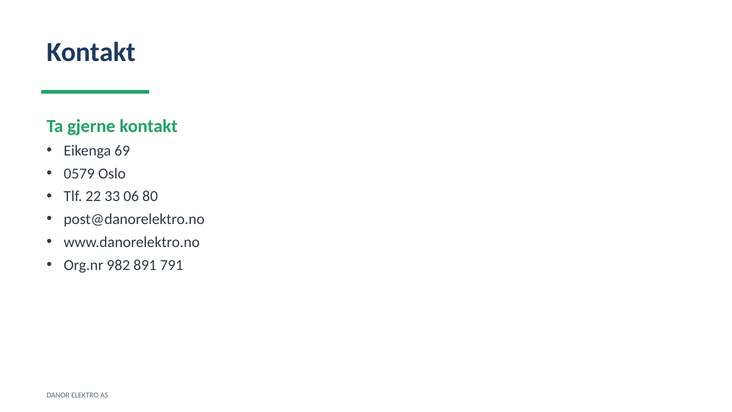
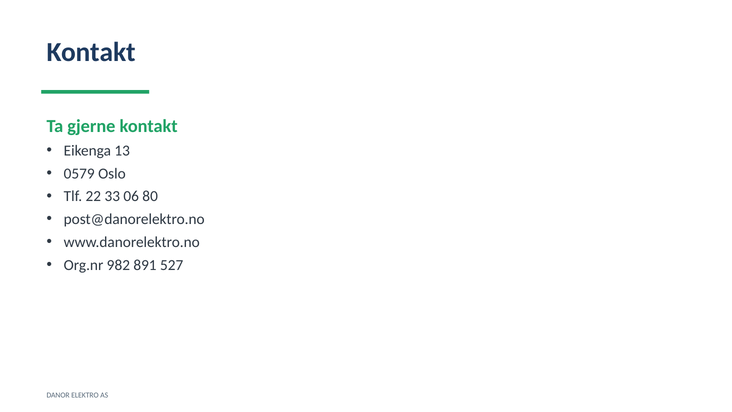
69: 69 -> 13 (122, 151)
791: 791 -> 527 (172, 265)
